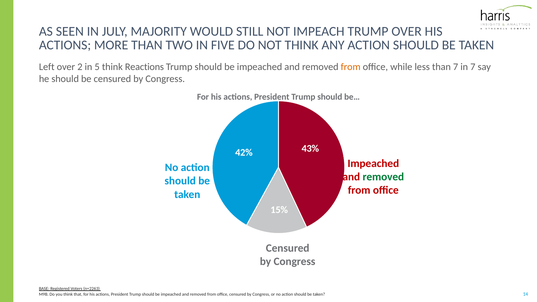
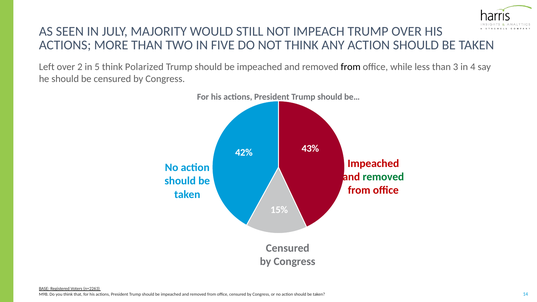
Reactions: Reactions -> Polarized (144, 67)
from colour: orange -> black (351, 67)
than 7: 7 -> 3 (456, 67)
in 7: 7 -> 4 (473, 67)
